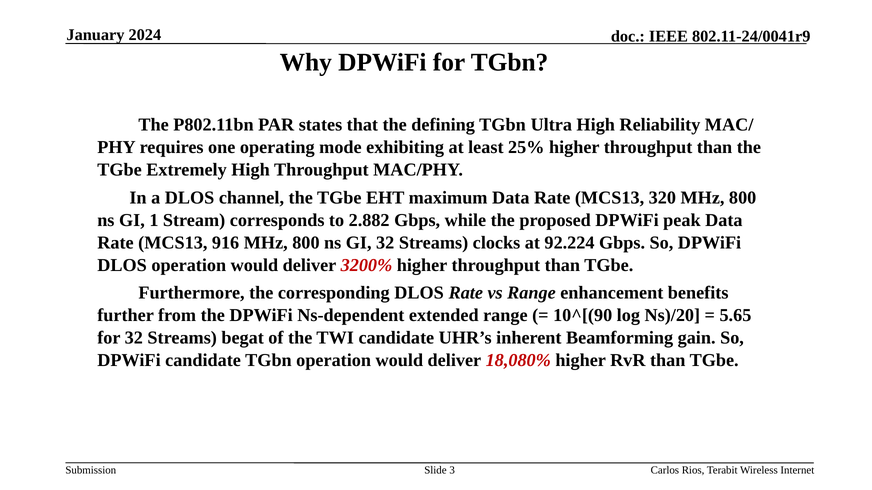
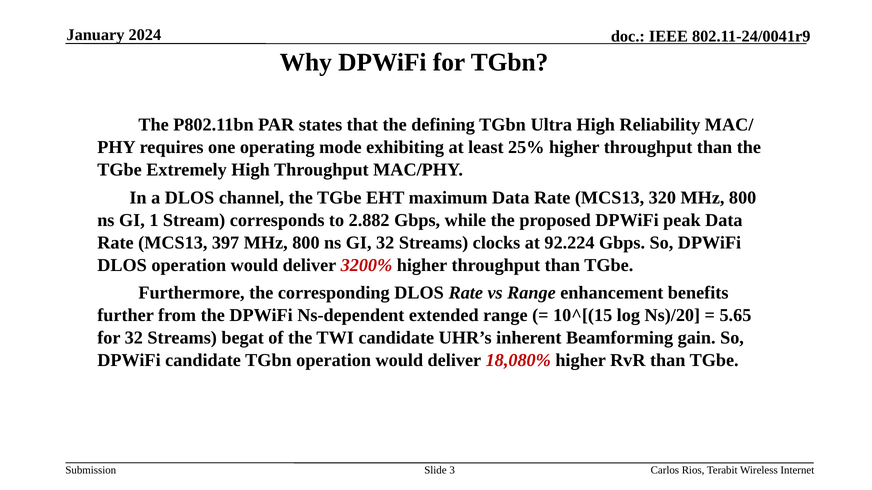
916: 916 -> 397 (226, 243)
10^[(90: 10^[(90 -> 10^[(15 (583, 316)
